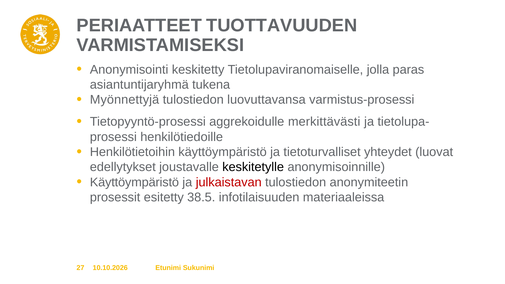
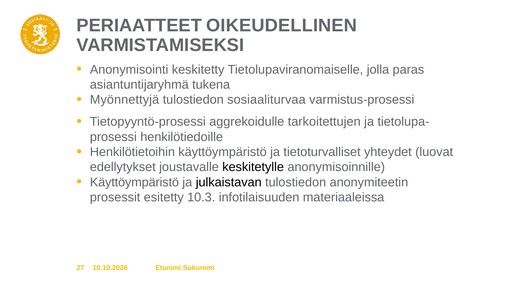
TUOTTAVUUDEN: TUOTTAVUUDEN -> OIKEUDELLINEN (282, 25)
luovuttavansa: luovuttavansa -> sosiaaliturvaa (266, 100)
merkittävästi: merkittävästi -> tarkoitettujen (324, 122)
julkaistavan colour: red -> black (229, 182)
38.5: 38.5 -> 10.3 (201, 197)
